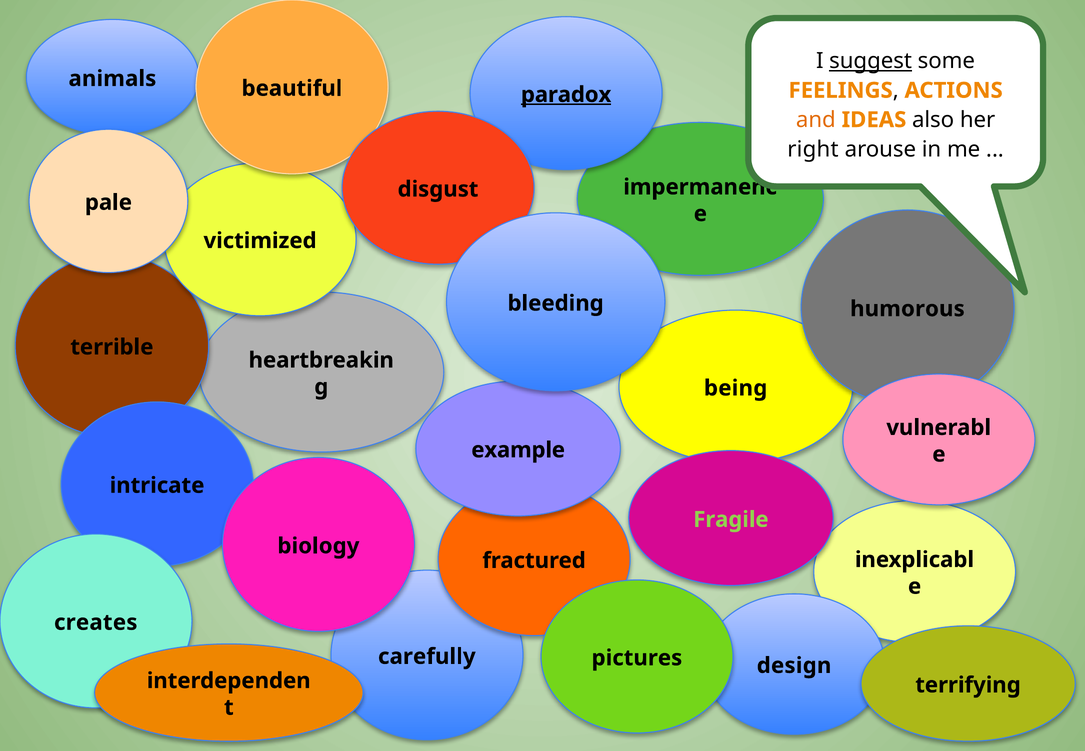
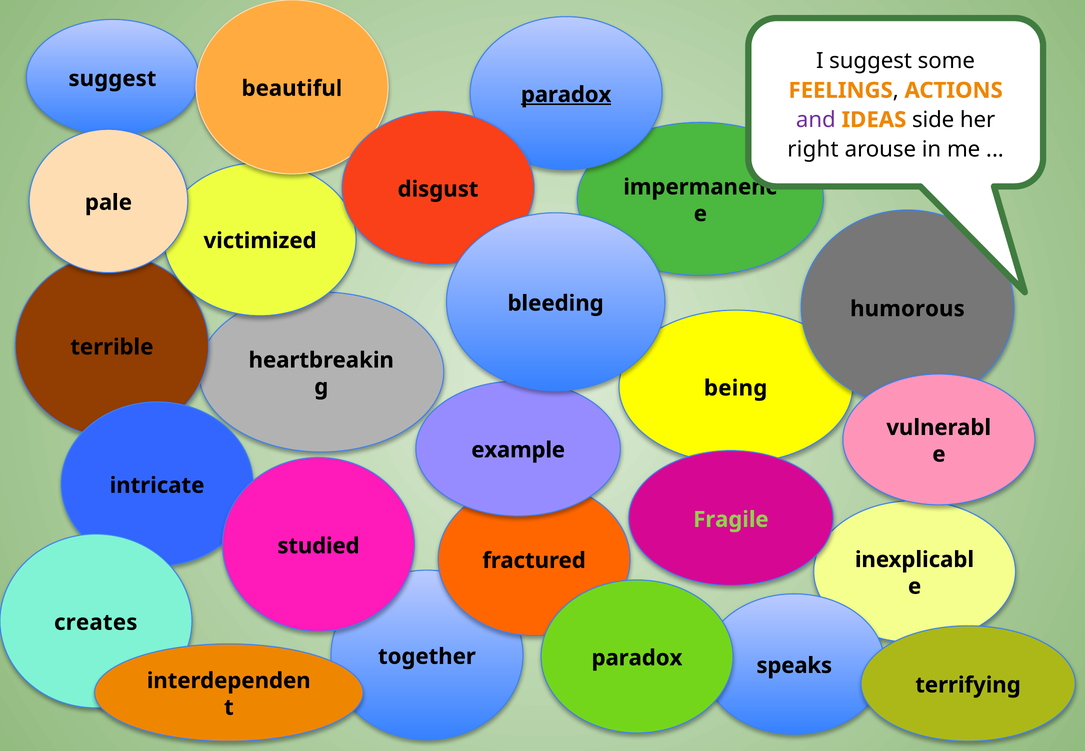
suggest underline: present -> none (871, 61)
animals: animals -> suggest (112, 79)
and colour: orange -> purple (816, 120)
also: also -> side (933, 120)
biology: biology -> studied (319, 546)
carefully: carefully -> together (427, 657)
pictures: pictures -> paradox (637, 658)
design: design -> speaks (794, 666)
